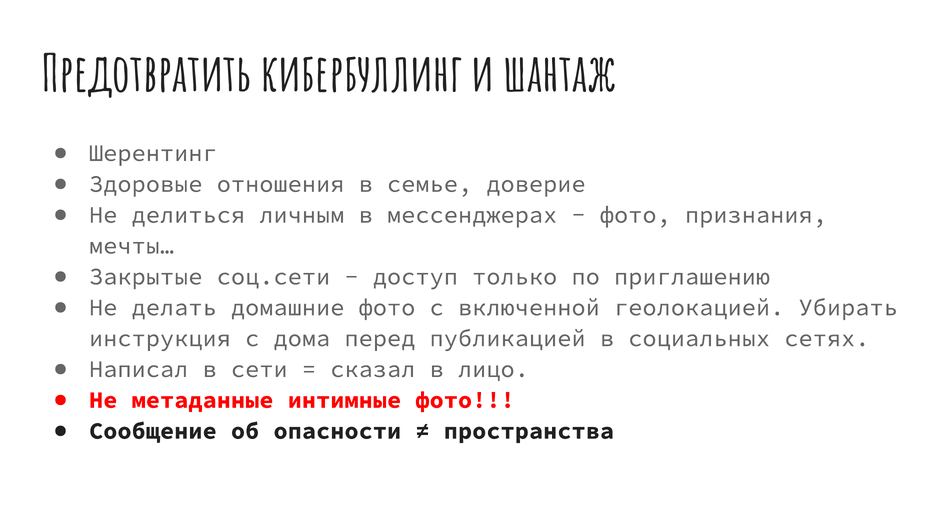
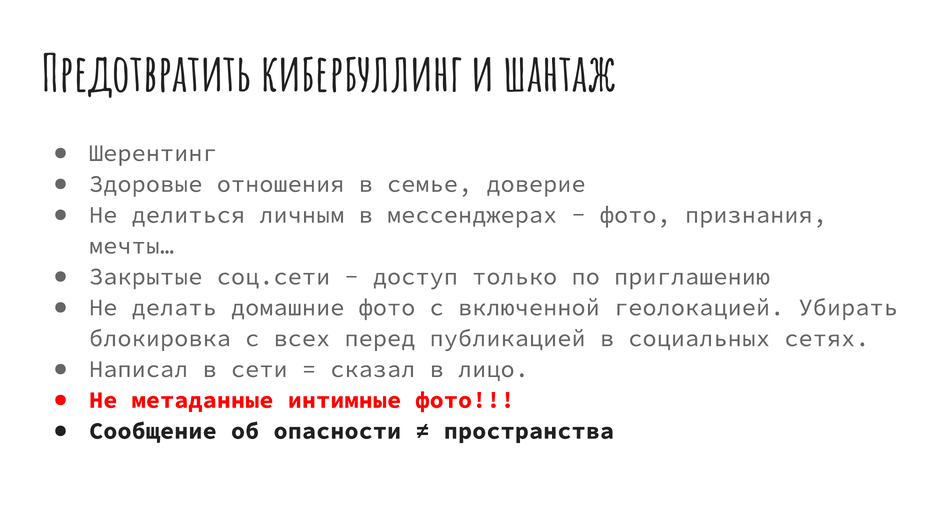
инструкция: инструкция -> блокировка (160, 338)
дома: дома -> всех (302, 338)
